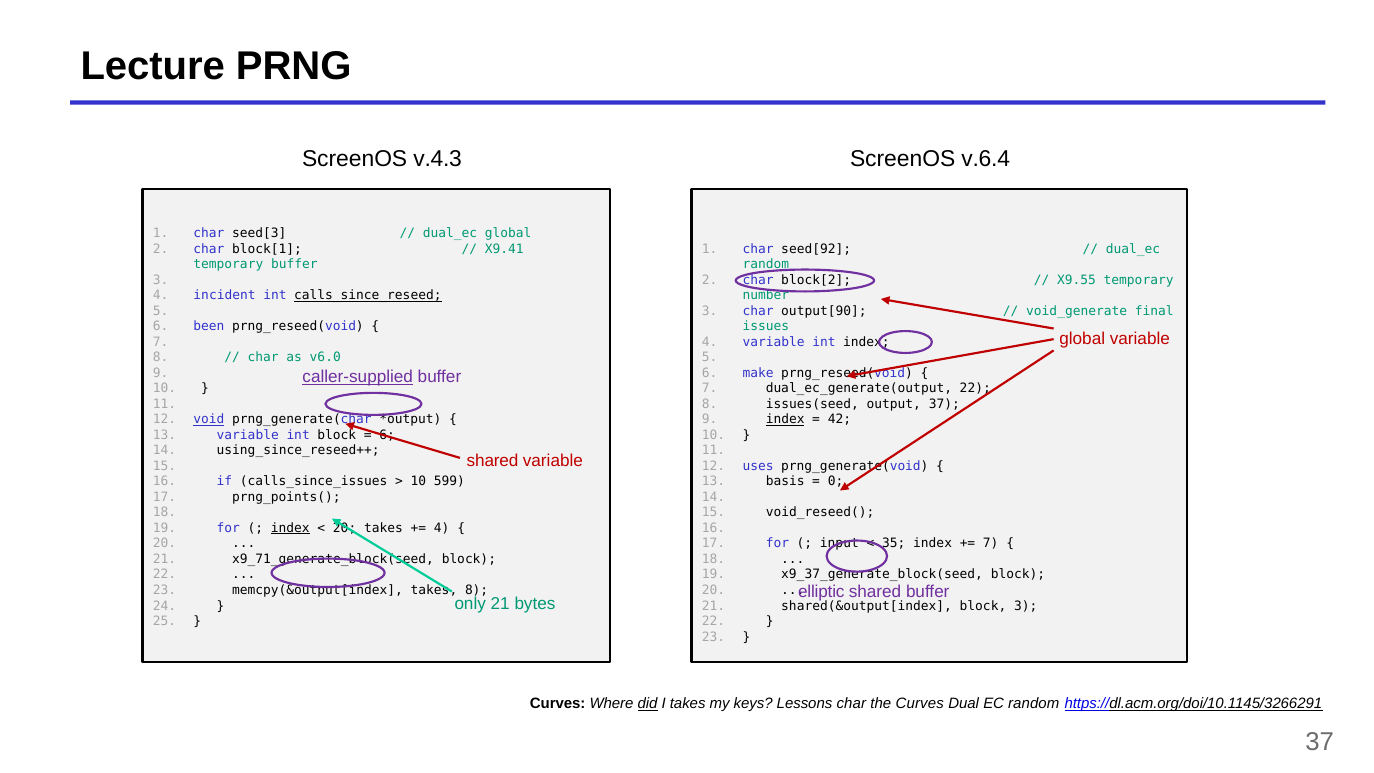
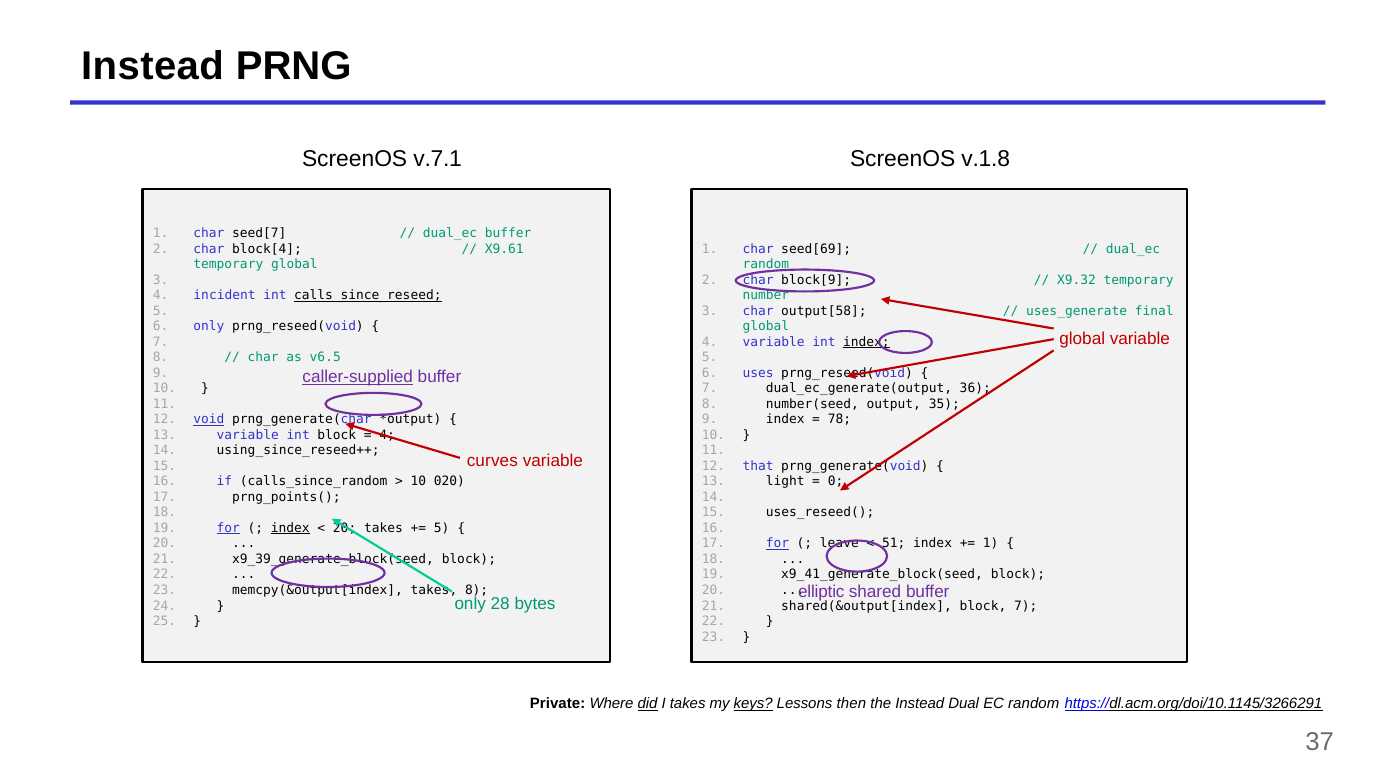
Lecture: Lecture -> Instead (153, 66)
v.4.3: v.4.3 -> v.7.1 (438, 159)
v.6.4: v.6.4 -> v.1.8 (986, 159)
seed[3: seed[3 -> seed[7 (259, 234)
dual_ec global: global -> buffer (508, 234)
block[1: block[1 -> block[4 (267, 249)
X9.41: X9.41 -> X9.61 (504, 249)
seed[92: seed[92 -> seed[69 (816, 249)
temporary buffer: buffer -> global (294, 265)
block[2: block[2 -> block[9 (816, 280)
X9.55: X9.55 -> X9.32 (1077, 280)
output[90: output[90 -> output[58 (824, 311)
void_generate: void_generate -> uses_generate (1077, 311)
been: been -> only (209, 327)
issues: issues -> global (766, 327)
index underline: none -> present (866, 342)
v6.0: v6.0 -> v6.5 (325, 358)
make: make -> uses (758, 373)
dual_ec_generate(output 22: 22 -> 36 (975, 389)
issues(seed: issues(seed -> number(seed (812, 404)
output 37: 37 -> 35 (944, 404)
index underline: present -> none (785, 420)
42: 42 -> 78 (839, 420)
6: 6 -> 4 (387, 435)
shared: shared -> curves (492, 460)
uses: uses -> that (758, 466)
calls_since_issues: calls_since_issues -> calls_since_random (314, 482)
599: 599 -> 020 (449, 482)
basis: basis -> light (785, 482)
void_reseed(: void_reseed( -> uses_reseed( (820, 513)
for underline: none -> present (228, 528)
4: 4 -> 5 (442, 528)
for underline: none -> present (777, 544)
input: input -> leave (839, 544)
35: 35 -> 51 (894, 544)
7: 7 -> 1 (991, 544)
x9_71_generate_block(seed: x9_71_generate_block(seed -> x9_39_generate_block(seed (333, 559)
x9_37_generate_block(seed: x9_37_generate_block(seed -> x9_41_generate_block(seed (882, 575)
only 21: 21 -> 28 (500, 604)
block 3: 3 -> 7 (1026, 606)
Curves: Curves -> Private (558, 704)
keys underline: none -> present (753, 704)
Lessons char: char -> then (851, 704)
the Curves: Curves -> Instead (920, 704)
